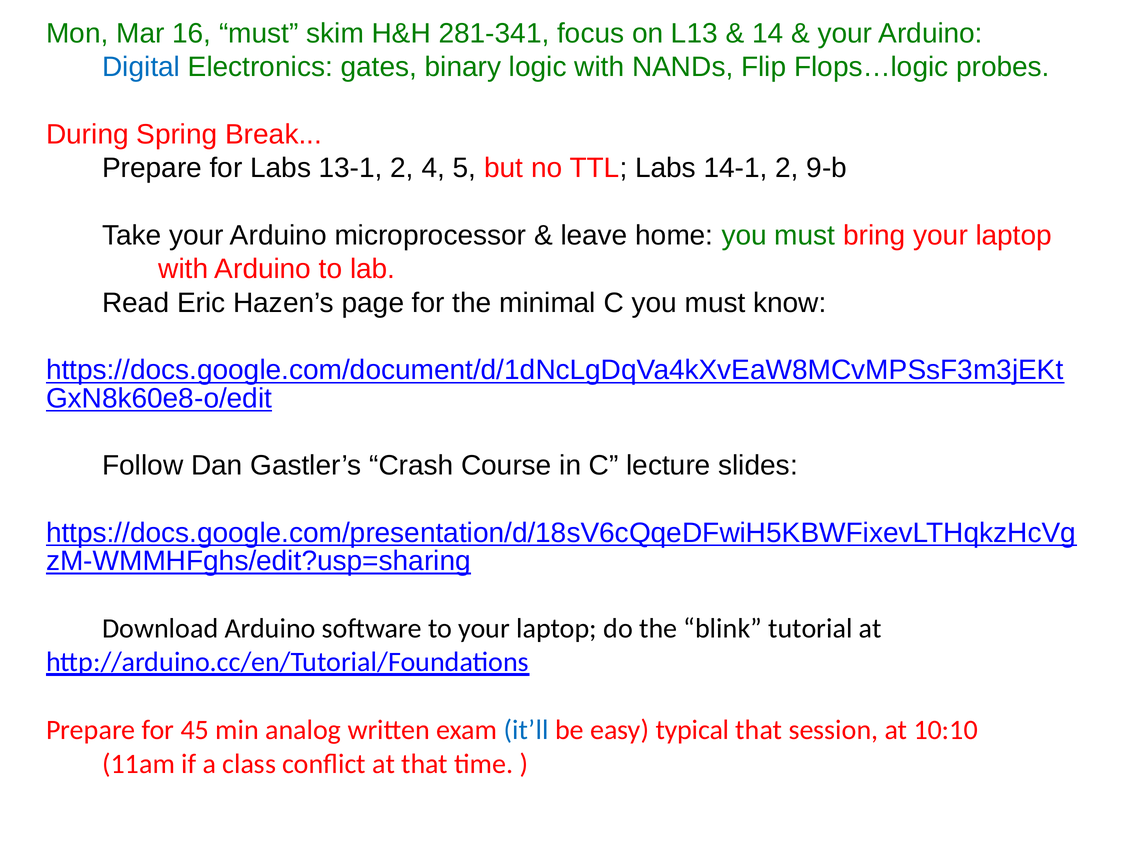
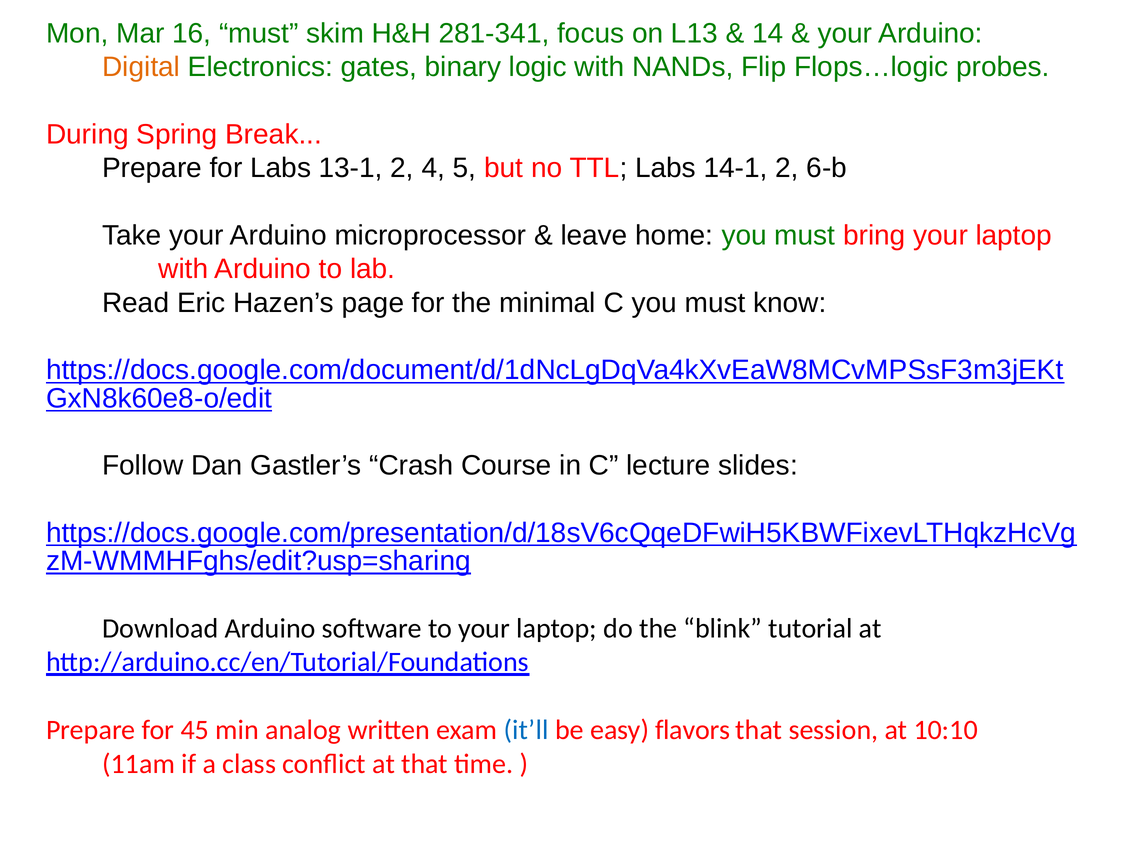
Digital colour: blue -> orange (141, 67)
9-b: 9-b -> 6-b (827, 168)
typical: typical -> flavors (693, 730)
